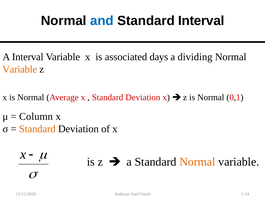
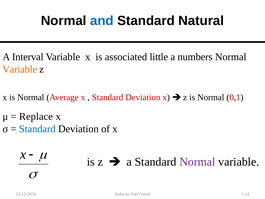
Standard Interval: Interval -> Natural (201, 21)
days: days -> little (159, 57)
dividing: dividing -> numbers (195, 57)
Column: Column -> Replace (36, 116)
Standard colour: orange -> blue (37, 129)
Normal colour: orange -> purple (197, 162)
